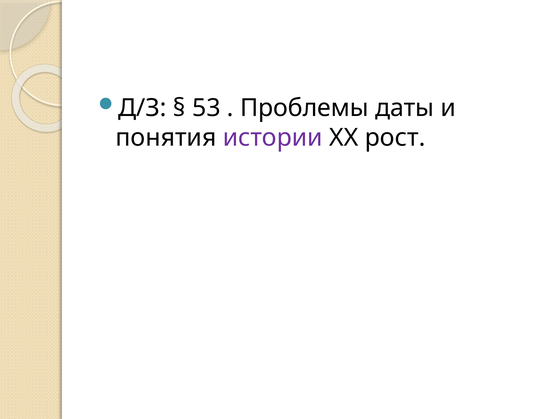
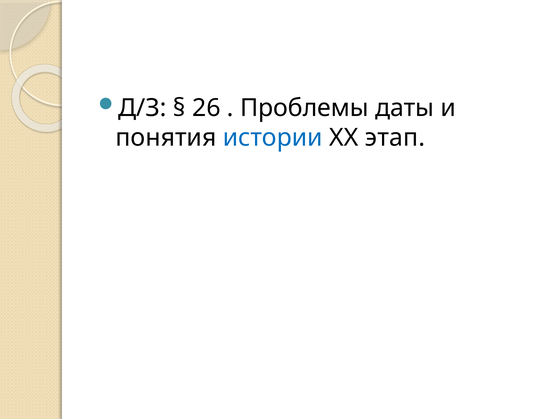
53: 53 -> 26 (206, 108)
истории colour: purple -> blue (273, 138)
рост: рост -> этап (395, 138)
